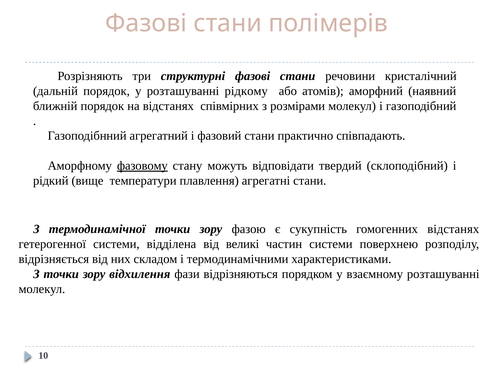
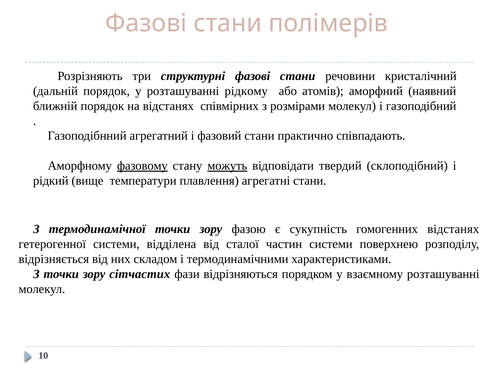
можуть underline: none -> present (227, 166)
великі: великі -> сталої (242, 244)
відхилення: відхилення -> сітчастих (140, 274)
